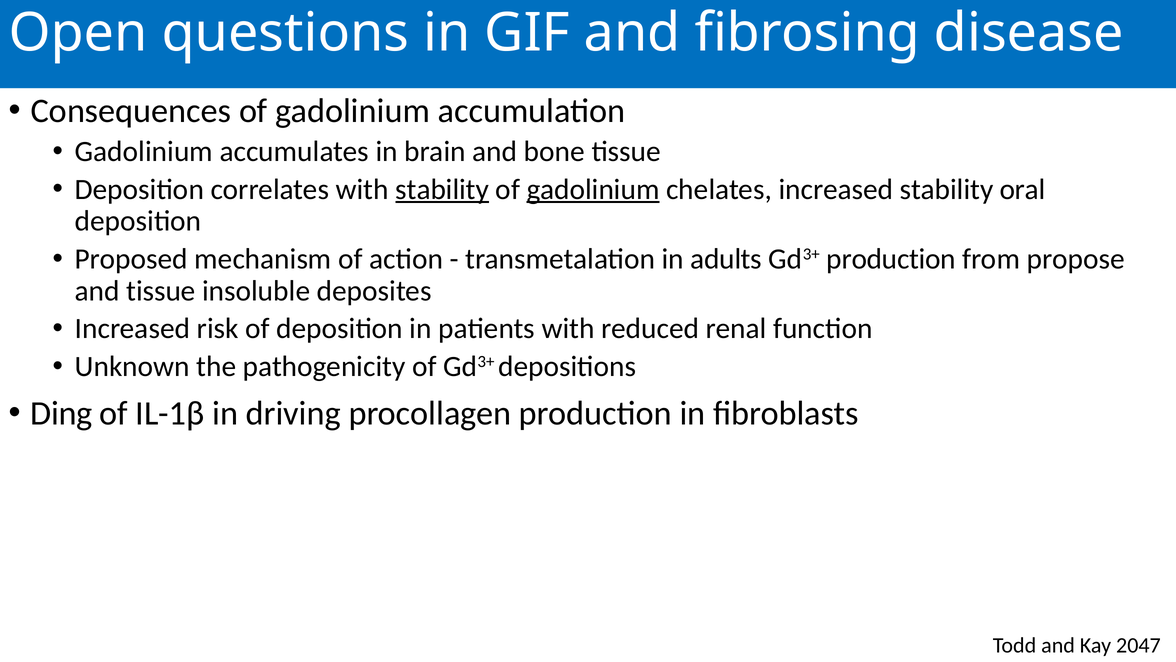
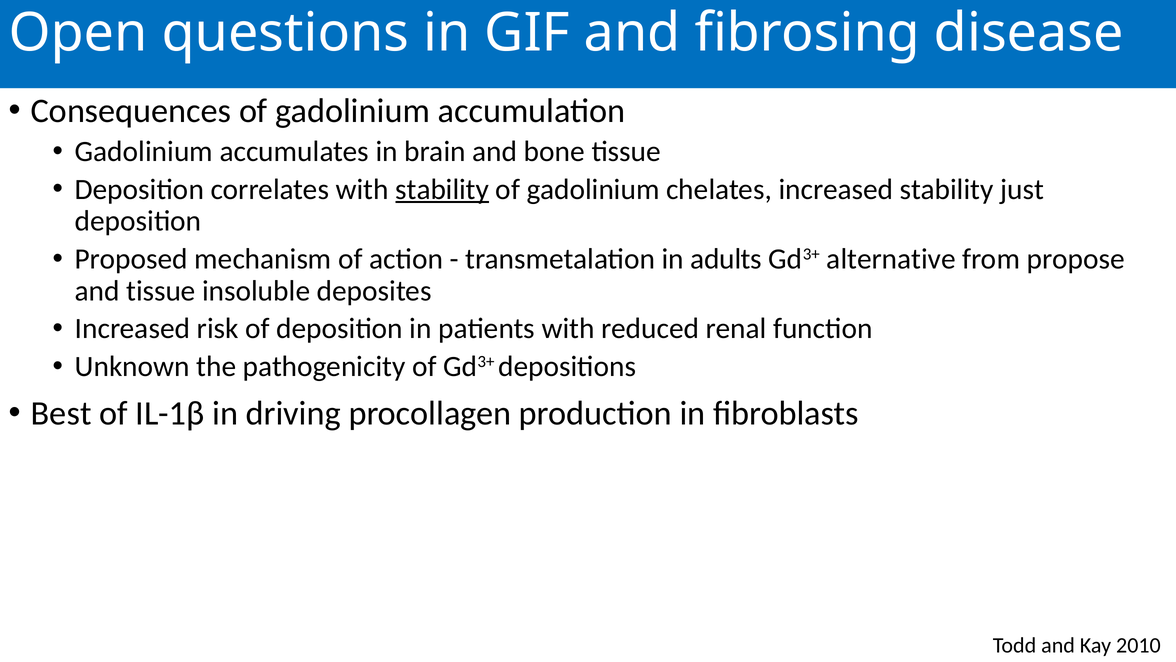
gadolinium underline: present -> none (593, 189)
oral: oral -> just (1022, 189)
Gd3+ production: production -> alternative (891, 259)
Ding: Ding -> Best (61, 413)
2047: 2047 -> 2010 (1138, 645)
